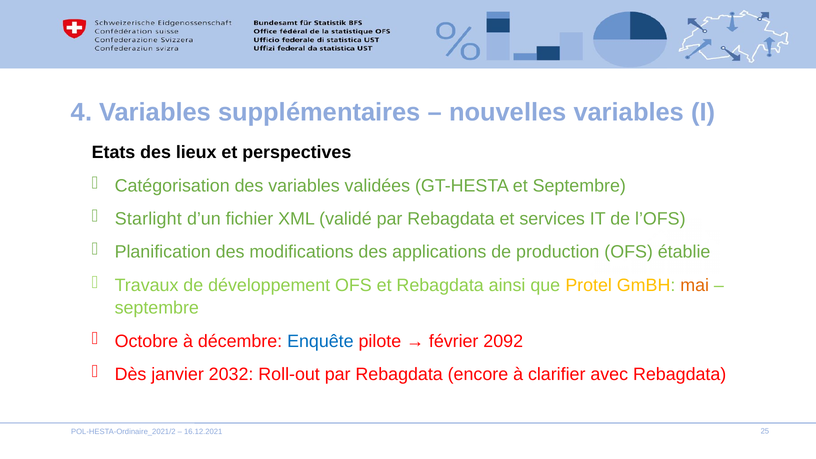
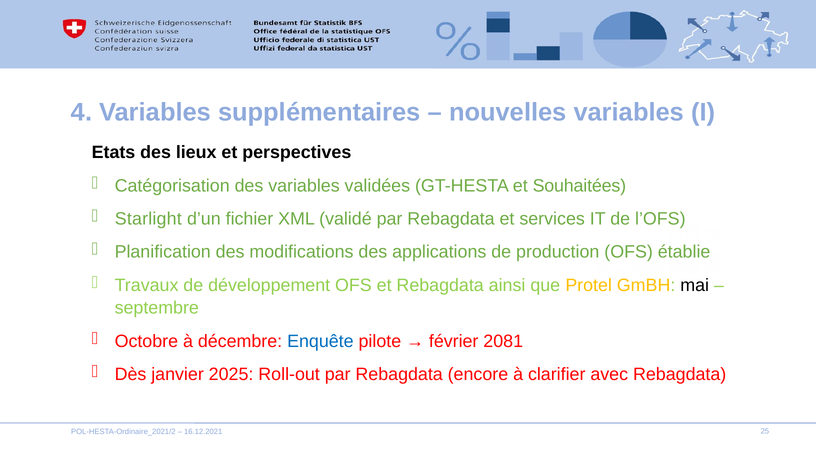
et Septembre: Septembre -> Souhaitées (579, 186)
mai colour: orange -> black (695, 285)
2092: 2092 -> 2081 (503, 341)
2032: 2032 -> 2025 (231, 374)
